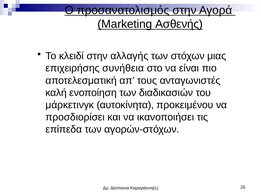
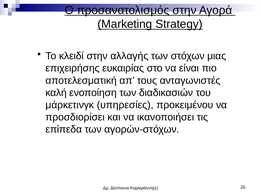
Ασθενής: Ασθενής -> Strategy (179, 24)
συνήθεια: συνήθεια -> ευκαιρίας (123, 68)
αυτοκίνητα: αυτοκίνητα -> υπηρεσίες (125, 105)
